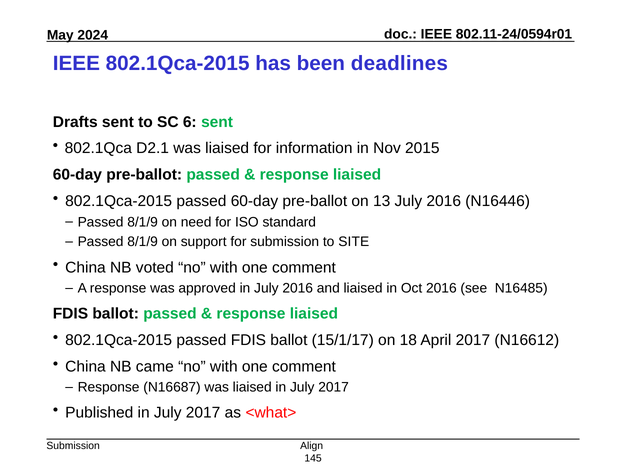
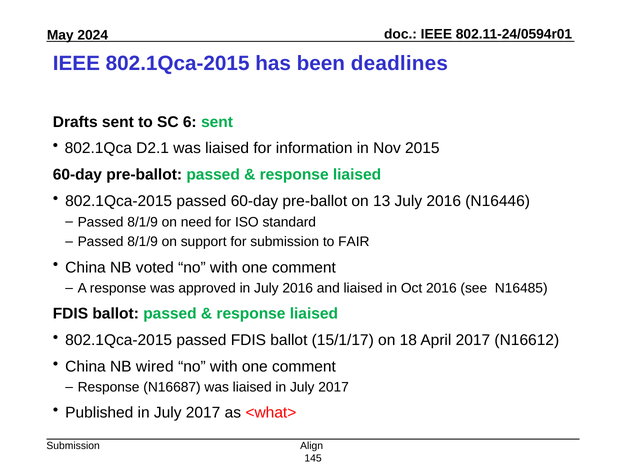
SITE: SITE -> FAIR (354, 242)
came: came -> wired (155, 367)
